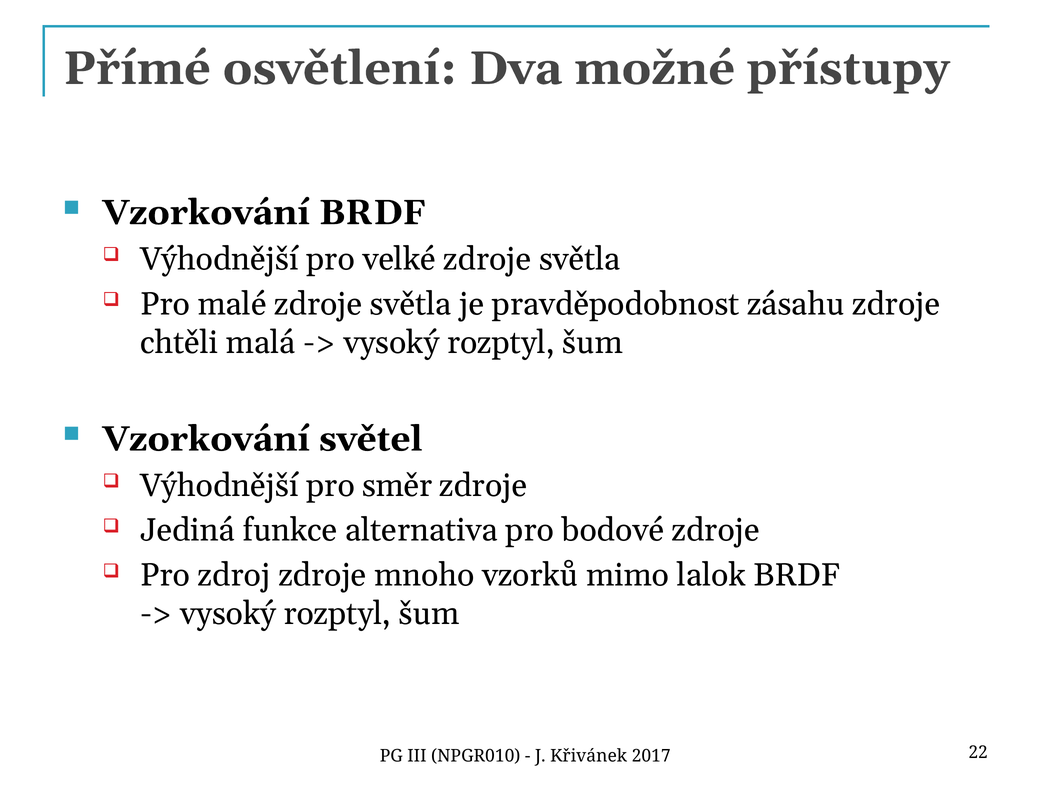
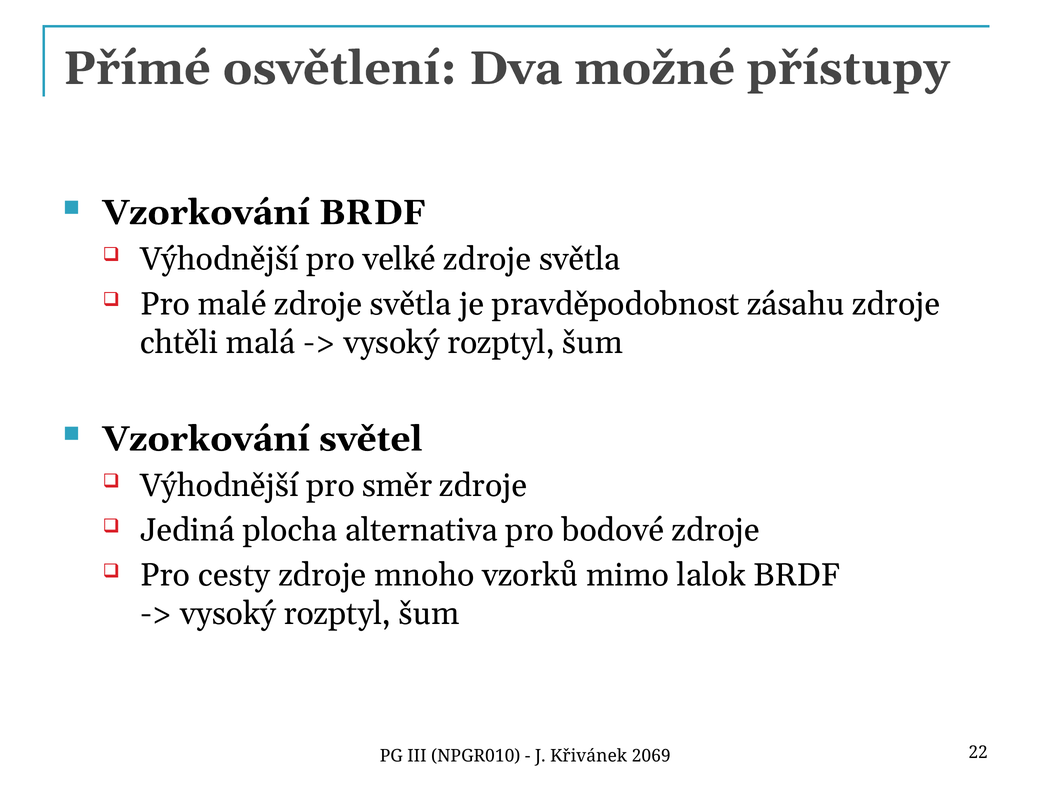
funkce: funkce -> plocha (290, 531)
zdroj: zdroj -> cesty (234, 575)
2017: 2017 -> 2069 (651, 756)
